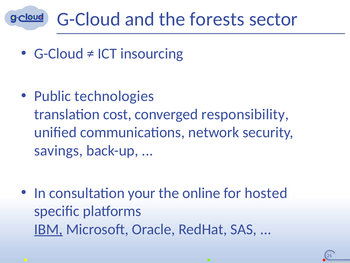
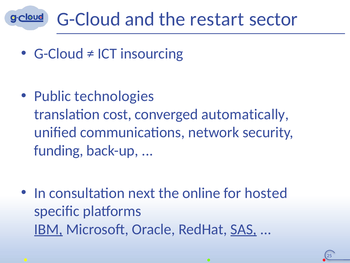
forests: forests -> restart (217, 19)
responsibility: responsibility -> automatically (245, 114)
savings: savings -> funding (59, 150)
your: your -> next (142, 193)
SAS underline: none -> present (244, 229)
